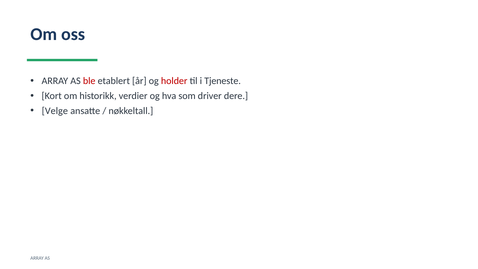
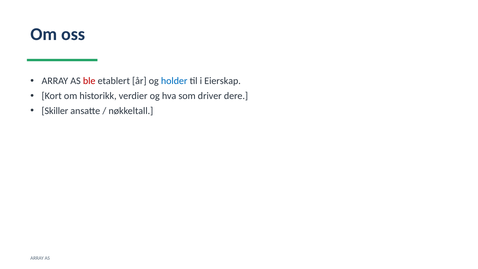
holder colour: red -> blue (174, 81)
Tjeneste: Tjeneste -> Eierskap (223, 81)
Velge: Velge -> Skiller (55, 111)
